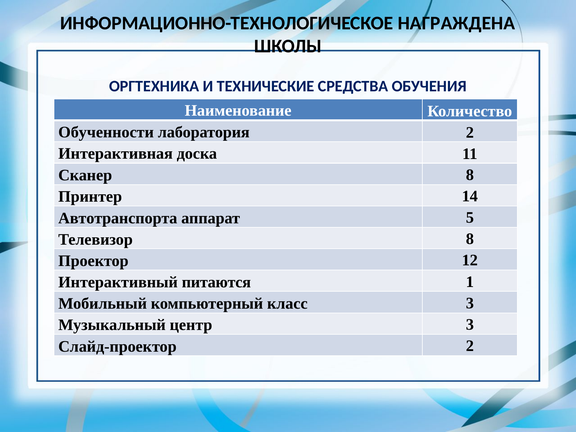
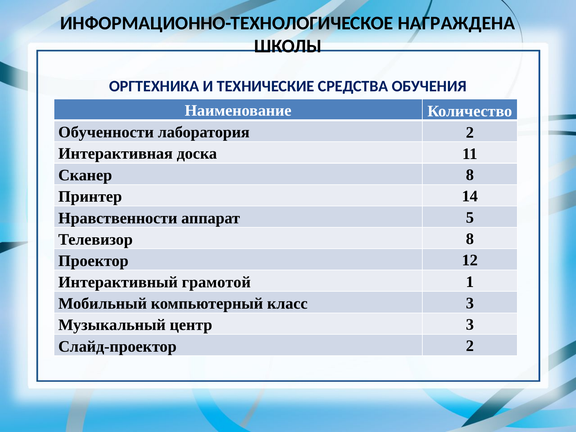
Автотранспорта: Автотранспорта -> Нравственности (118, 218)
питаются: питаются -> грамотой (216, 282)
